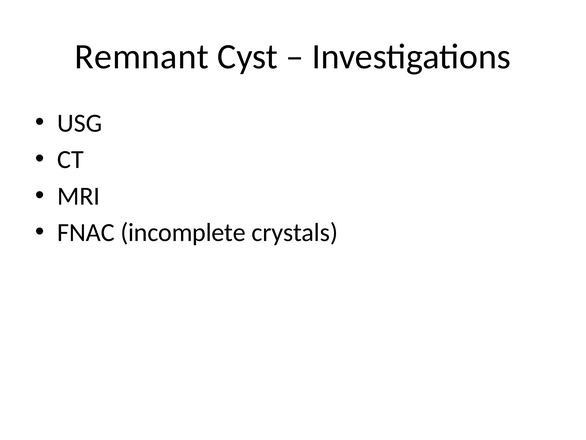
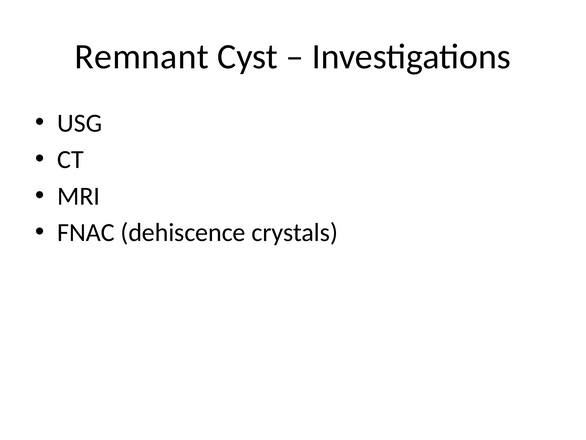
incomplete: incomplete -> dehiscence (183, 232)
